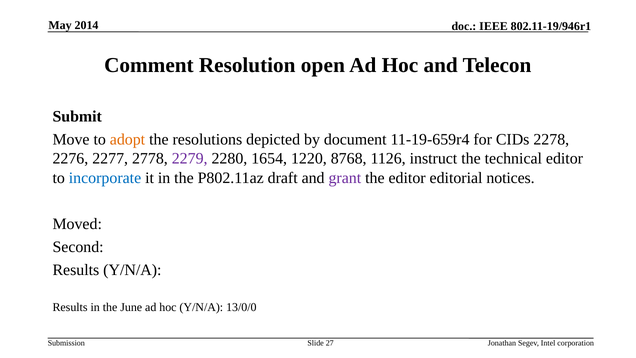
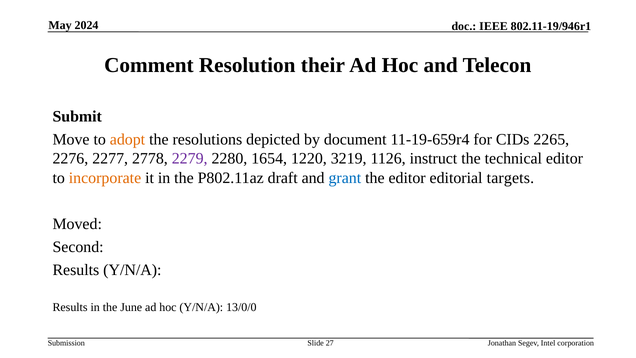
2014: 2014 -> 2024 (87, 25)
open: open -> their (323, 65)
2278: 2278 -> 2265 (551, 139)
8768: 8768 -> 3219 (349, 159)
incorporate colour: blue -> orange (105, 178)
grant colour: purple -> blue (345, 178)
notices: notices -> targets (510, 178)
